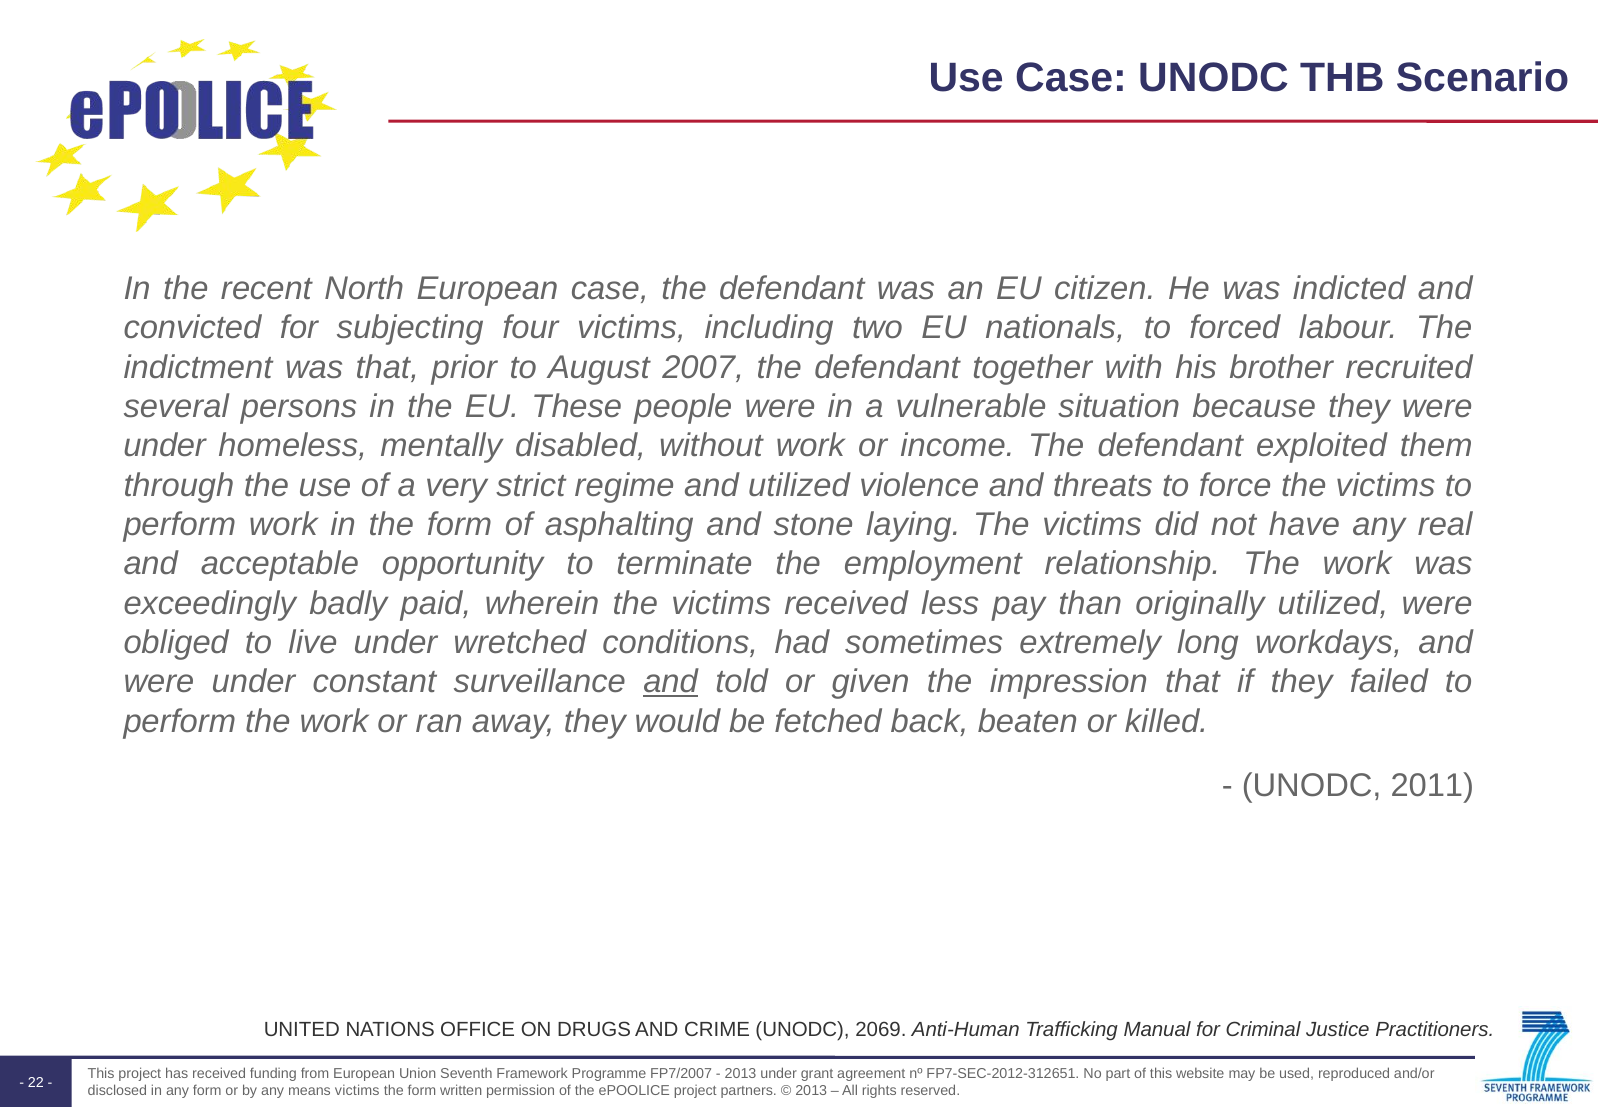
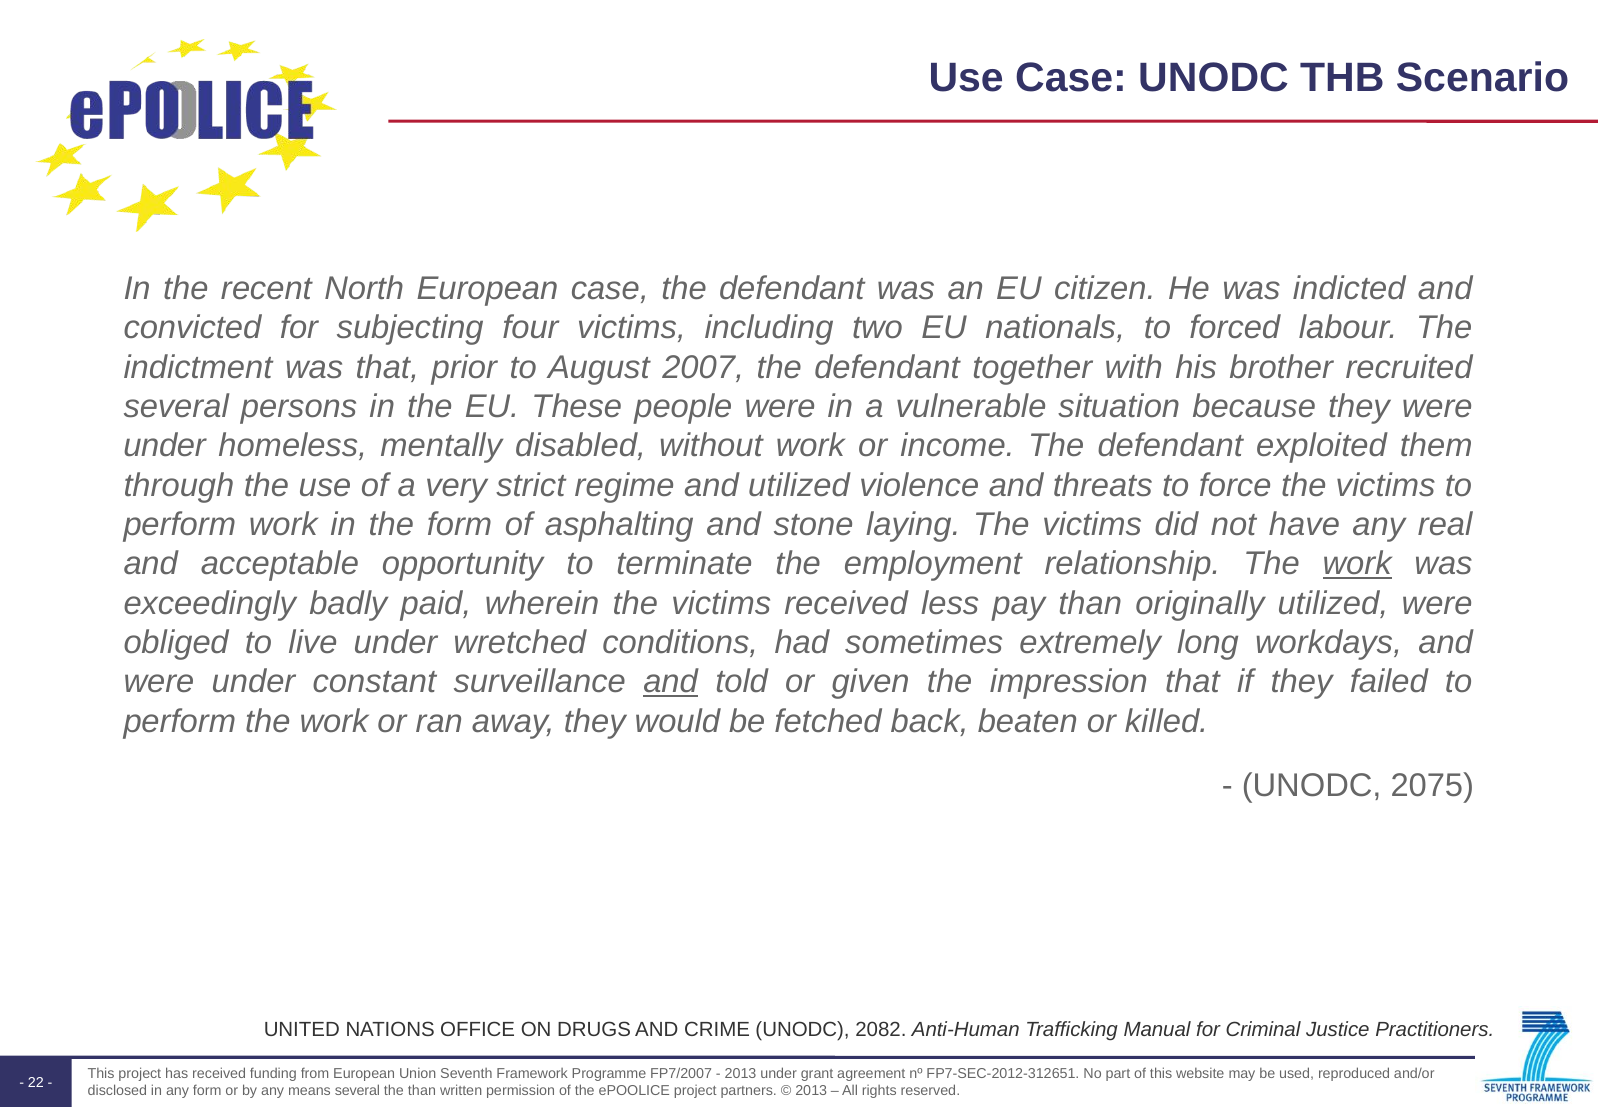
work underline: none -> present (1357, 564)
2011: 2011 -> 2075 (1432, 785)
2069: 2069 -> 2082 (881, 1029)
victims: victims -> several (357, 1090)
form: form -> than (422, 1090)
